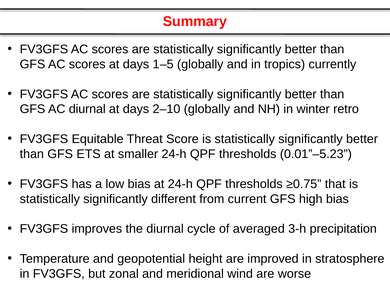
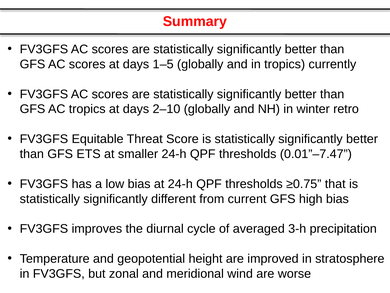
AC diurnal: diurnal -> tropics (87, 109)
0.01”–5.23: 0.01”–5.23 -> 0.01”–7.47 (316, 154)
